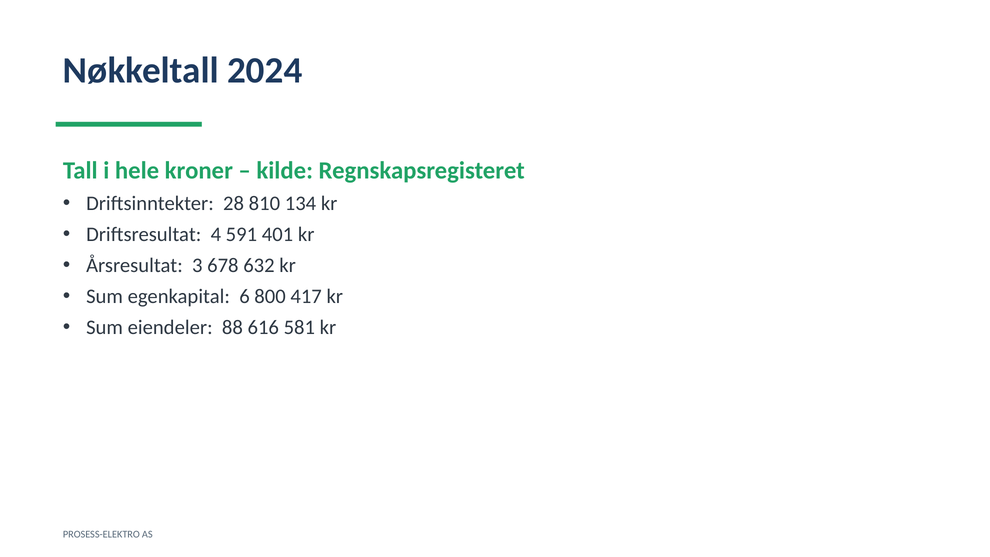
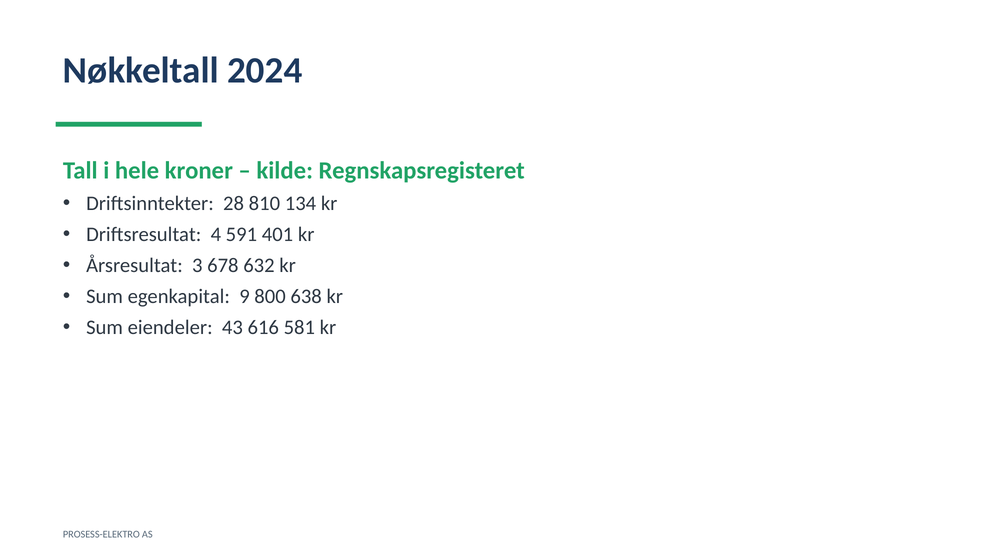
6: 6 -> 9 (245, 296)
417: 417 -> 638 (306, 296)
88: 88 -> 43 (232, 327)
